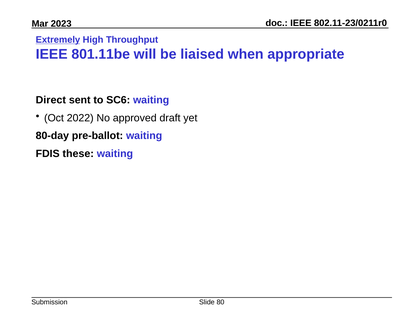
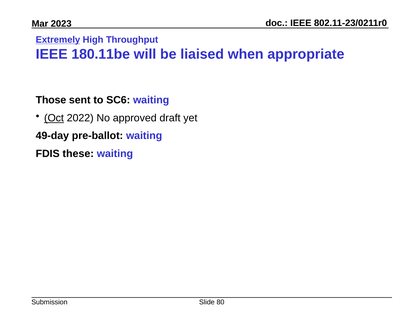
801.11be: 801.11be -> 180.11be (101, 54)
Direct: Direct -> Those (51, 100)
Oct underline: none -> present (54, 118)
80-day: 80-day -> 49-day (52, 136)
